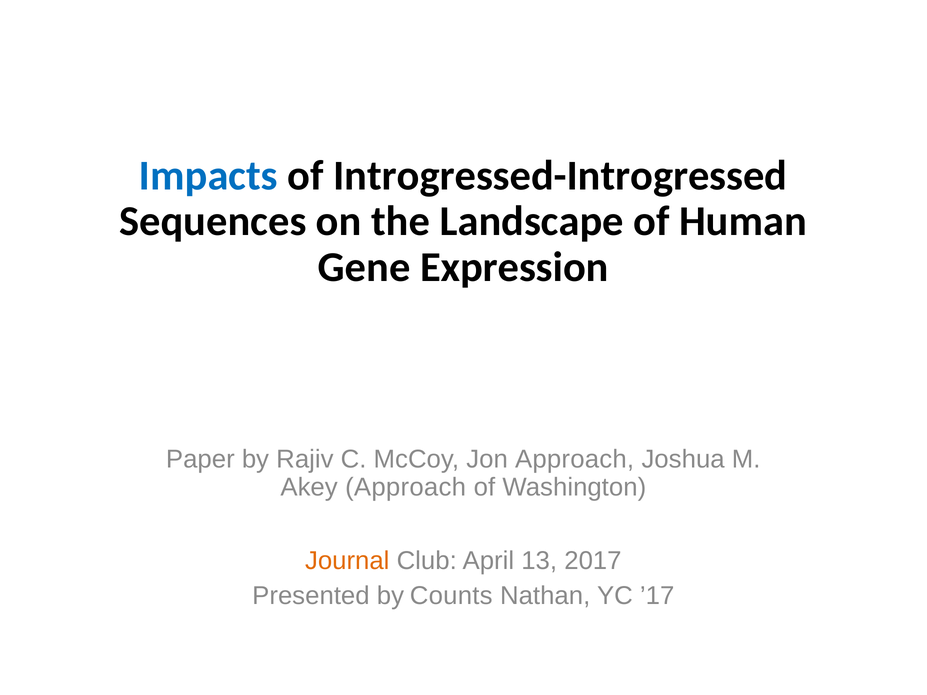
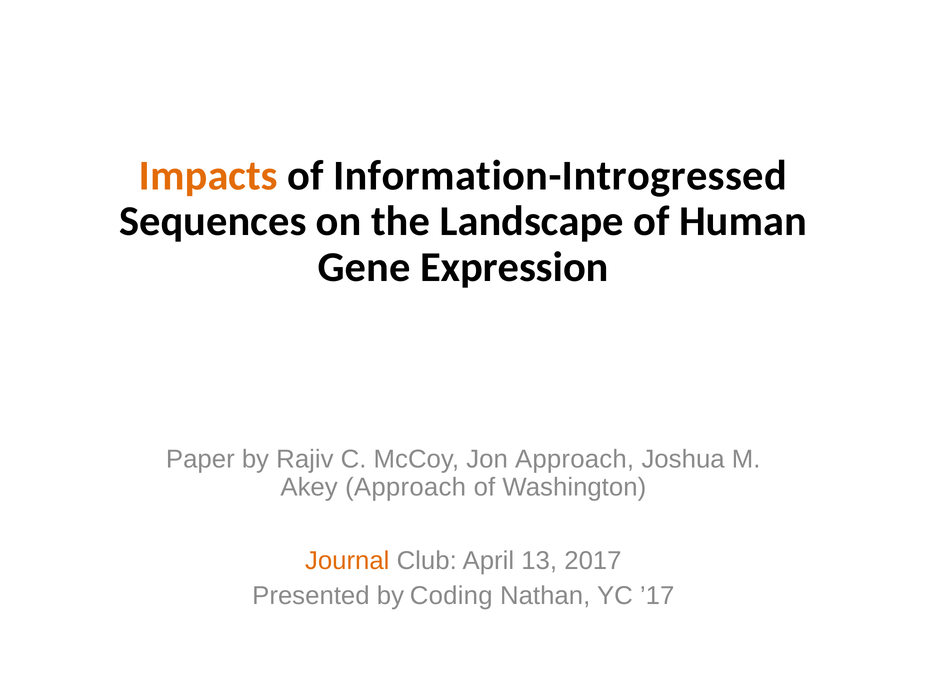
Impacts colour: blue -> orange (208, 176)
Introgressed-Introgressed: Introgressed-Introgressed -> Information-Introgressed (560, 176)
Counts: Counts -> Coding (451, 596)
